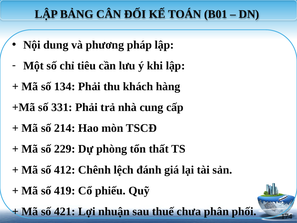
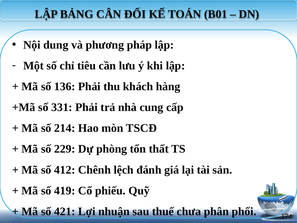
134: 134 -> 136 (65, 86)
